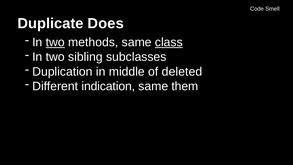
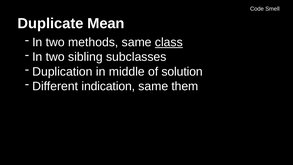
Does: Does -> Mean (106, 23)
two underline: present -> none (55, 42)
deleted: deleted -> solution (182, 72)
